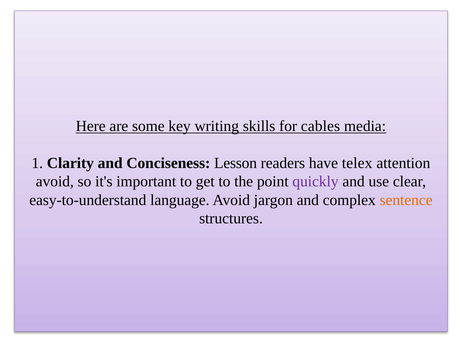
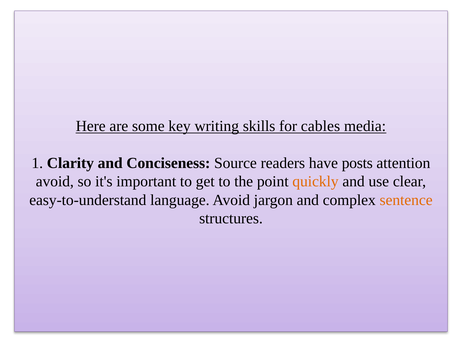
Lesson: Lesson -> Source (235, 163)
telex: telex -> posts (357, 163)
quickly colour: purple -> orange (315, 182)
